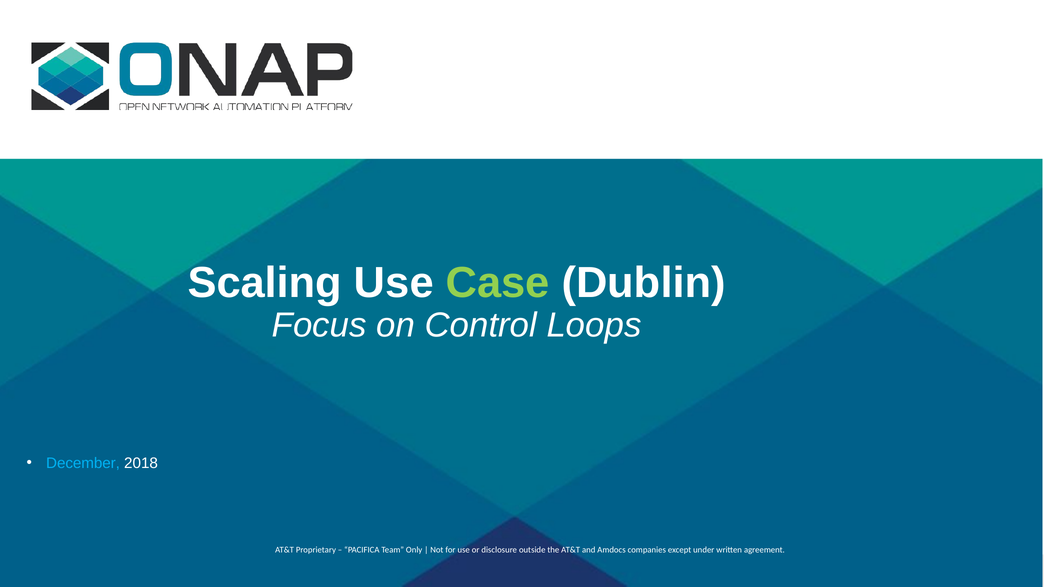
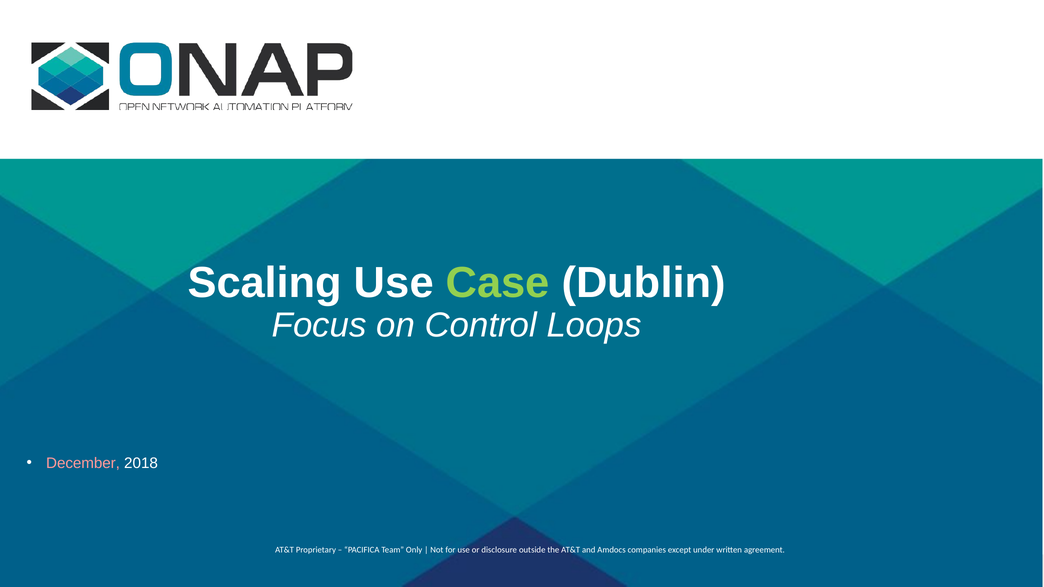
December colour: light blue -> pink (83, 464)
